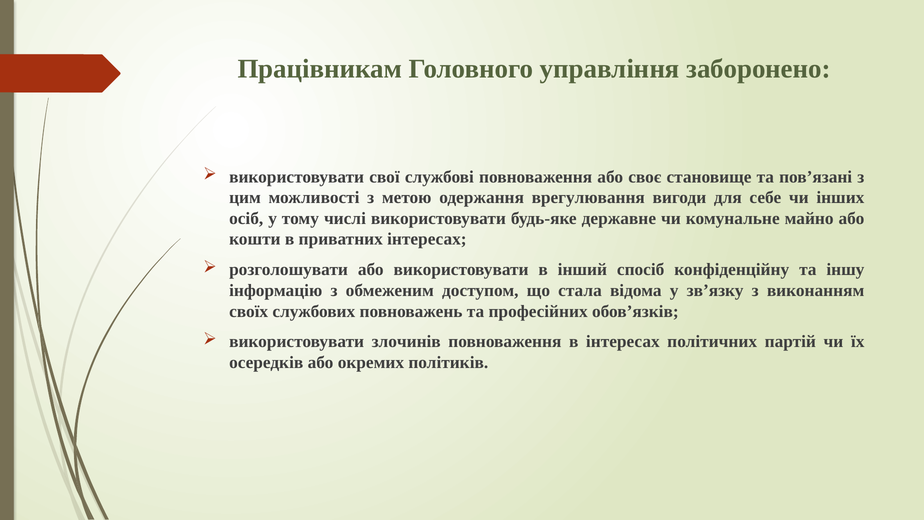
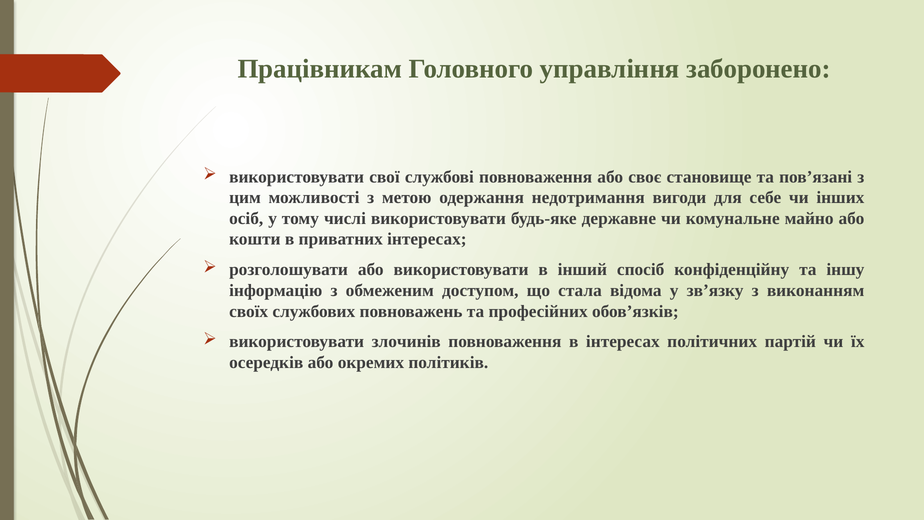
врегулювання: врегулювання -> недотримання (588, 198)
